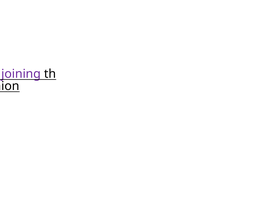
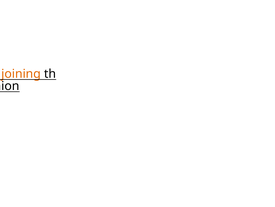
joining colour: purple -> orange (21, 74)
